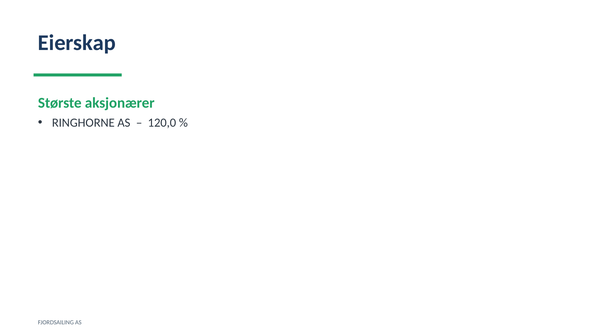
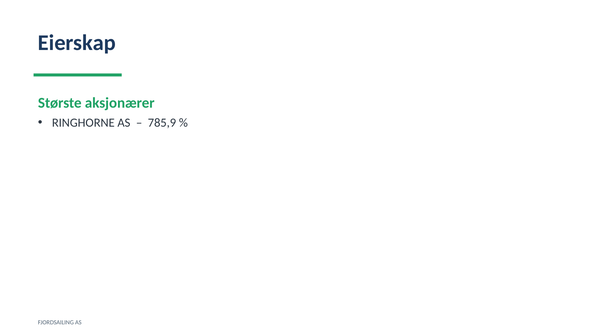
120,0: 120,0 -> 785,9 (162, 123)
